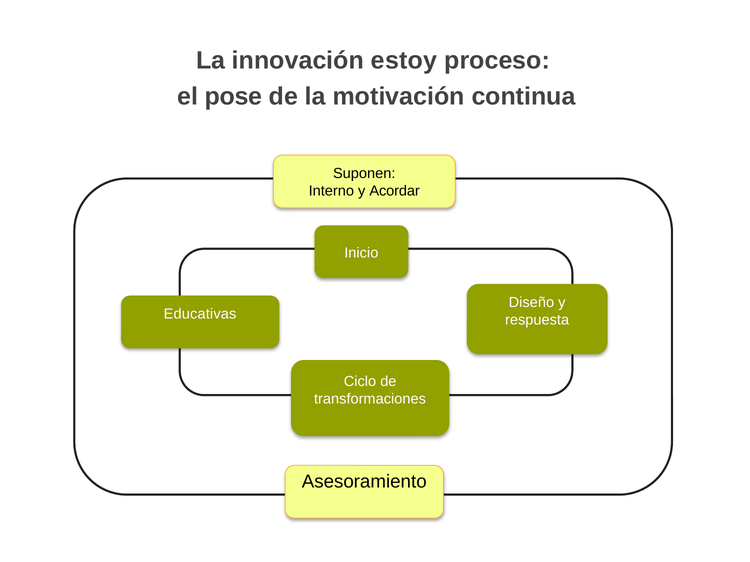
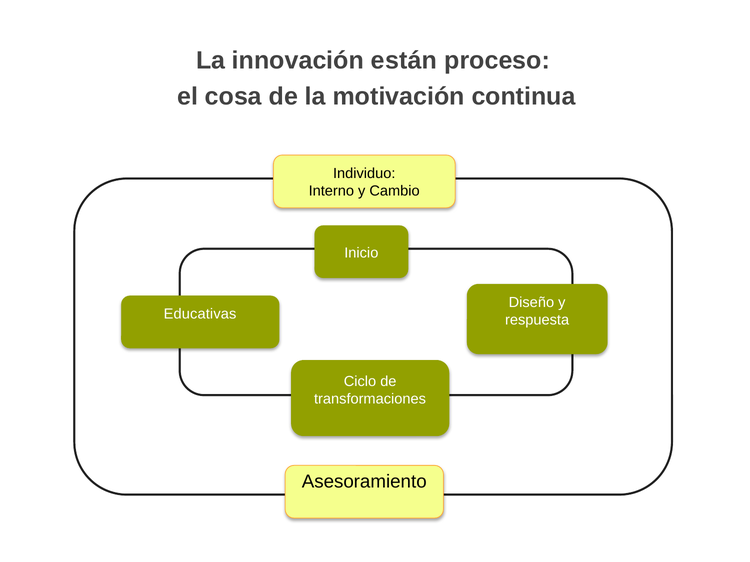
estoy: estoy -> están (404, 60)
pose: pose -> cosa (233, 97)
Suponen: Suponen -> Individuo (364, 174)
Acordar: Acordar -> Cambio (395, 191)
